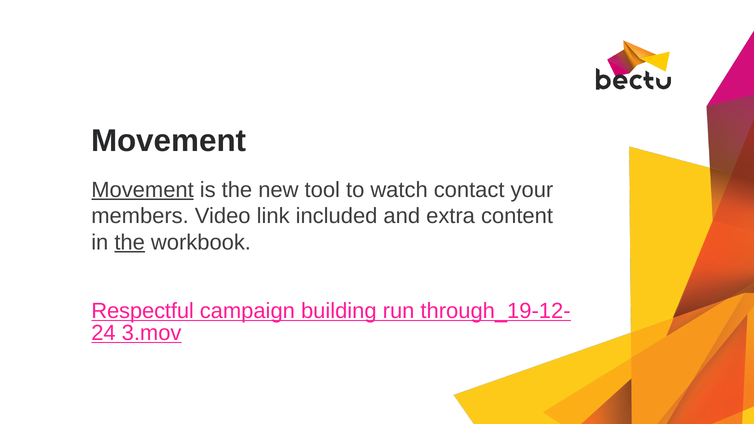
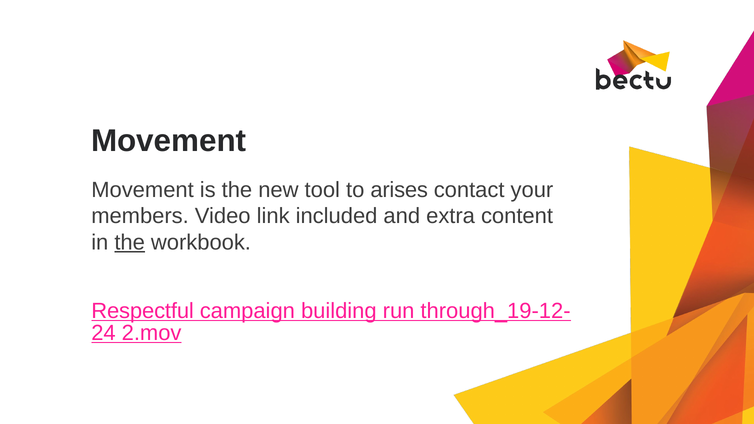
Movement underline: present -> none (143, 190)
watch: watch -> arises (399, 190)
3.mov: 3.mov -> 2.mov (152, 333)
